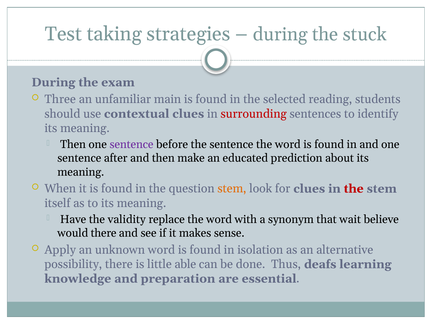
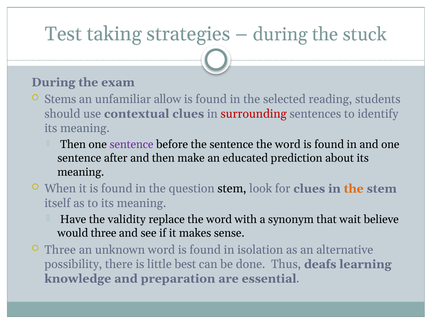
Three: Three -> Stems (60, 99)
main: main -> allow (168, 99)
stem colour: orange -> black (232, 189)
the colour: red -> orange (354, 189)
would there: there -> three (104, 233)
Apply: Apply -> Three (60, 250)
able: able -> best (185, 264)
